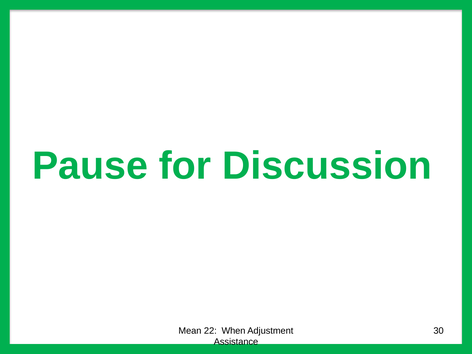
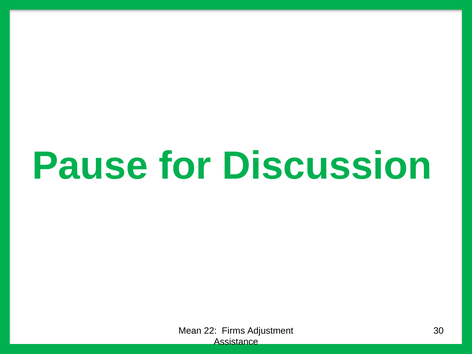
When: When -> Firms (233, 331)
